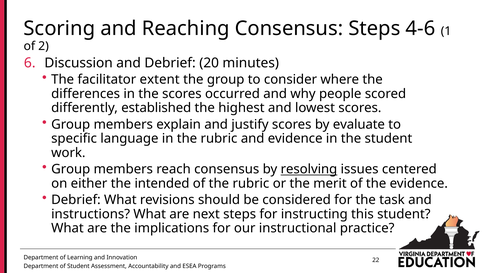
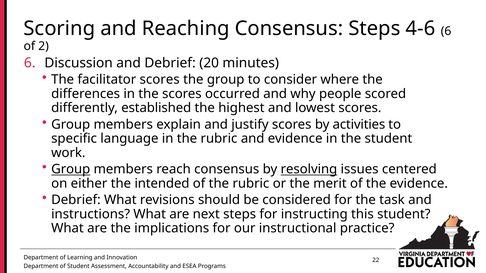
4-6 1: 1 -> 6 (446, 31)
facilitator extent: extent -> scores (160, 80)
evaluate: evaluate -> activities (359, 125)
Group underline: none -> present (71, 169)
